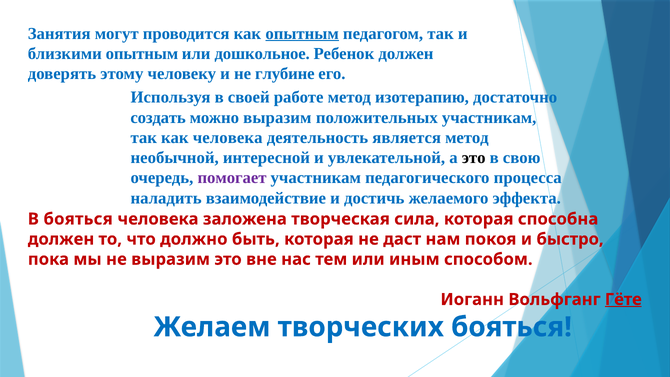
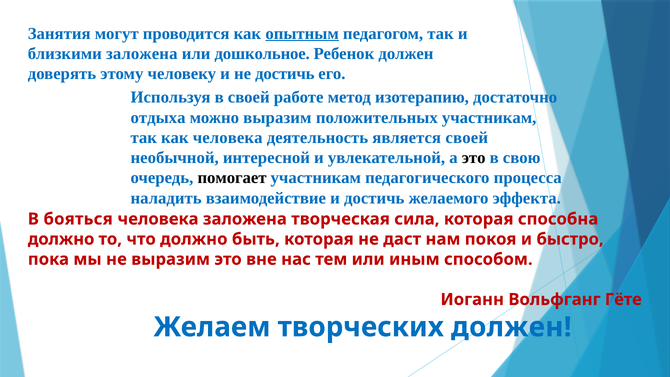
близкими опытным: опытным -> заложена (142, 54)
не глубине: глубине -> достичь (285, 74)
создать: создать -> отдыха (158, 118)
является метод: метод -> своей (467, 138)
помогает colour: purple -> black (232, 178)
должен: должен -> должно (61, 239)
Гёте underline: present -> none (623, 299)
творческих бояться: бояться -> должен (511, 327)
